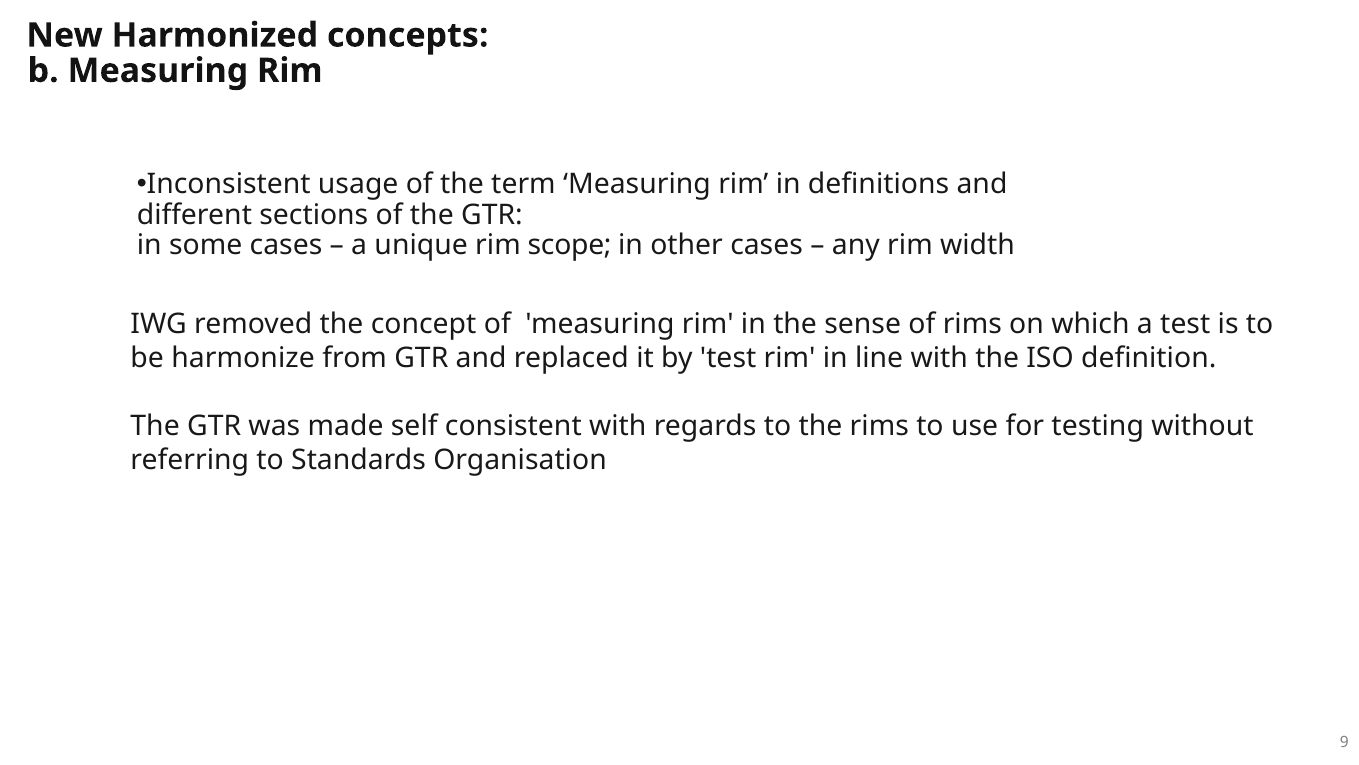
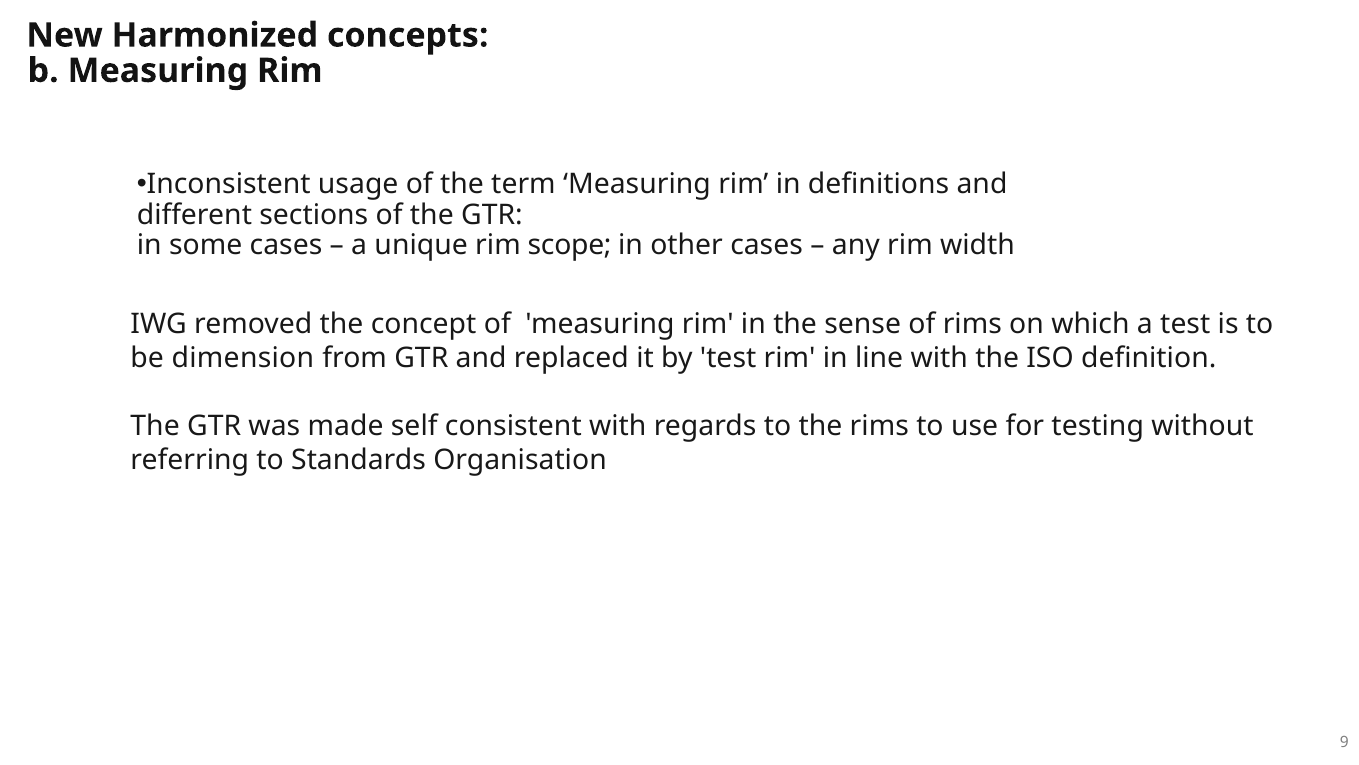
harmonize: harmonize -> dimension (243, 358)
